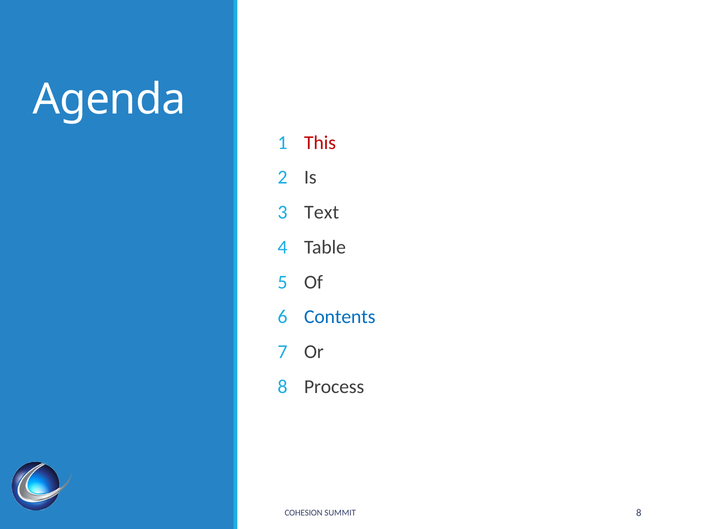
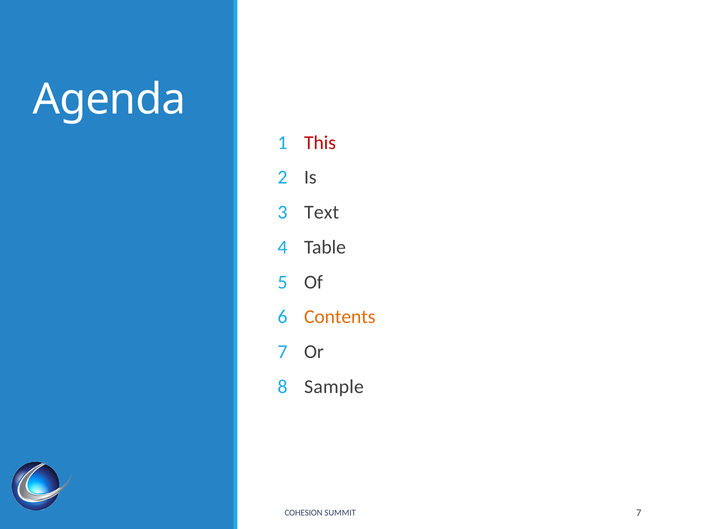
Contents colour: blue -> orange (340, 317)
Process: Process -> Sample (334, 387)
SUMMIT 8: 8 -> 7 (639, 513)
